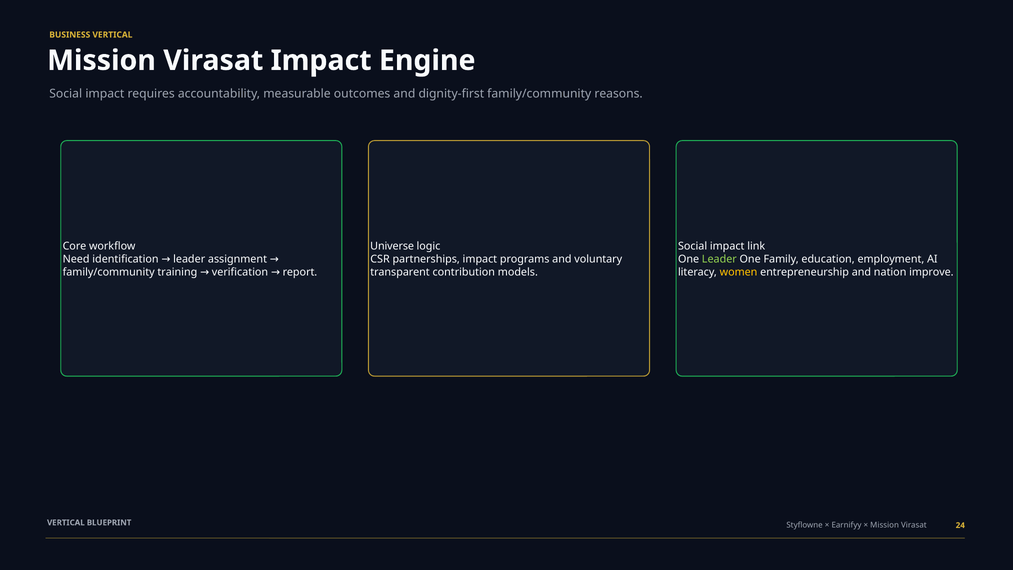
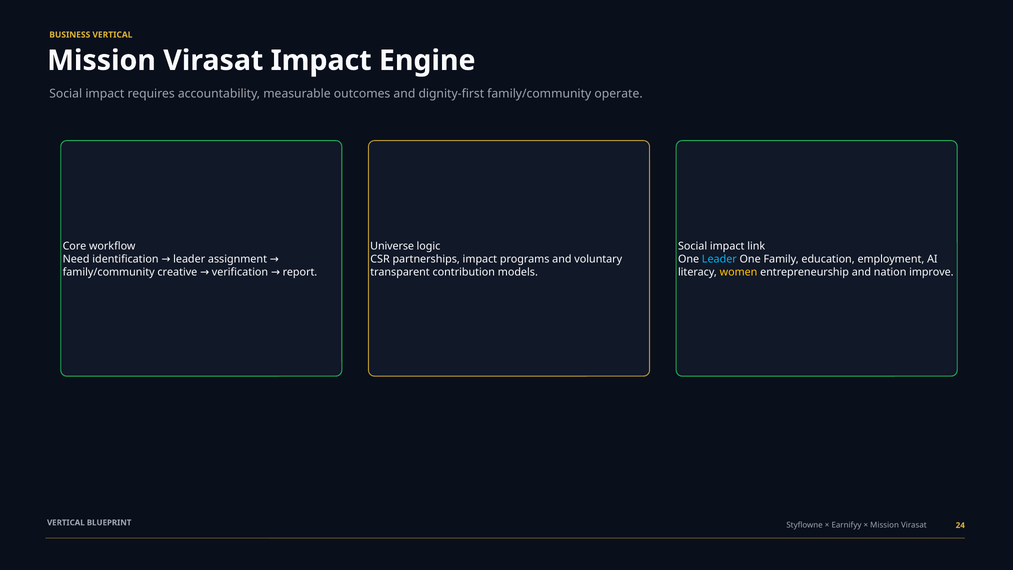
reasons: reasons -> operate (619, 94)
Leader colour: light green -> light blue (719, 259)
training: training -> creative (177, 272)
